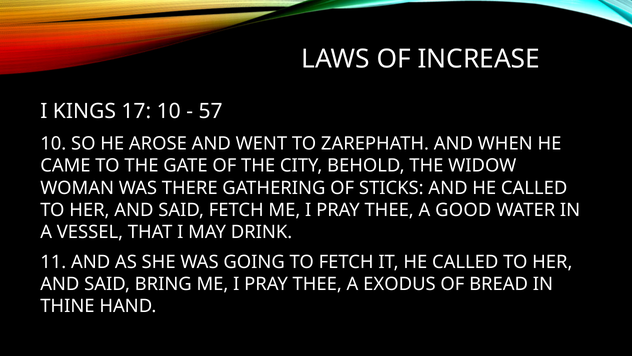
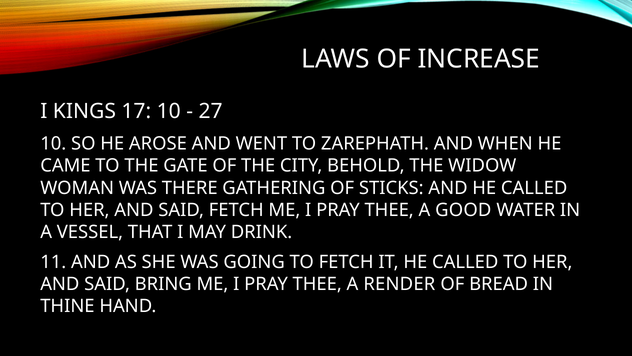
57: 57 -> 27 (211, 111)
EXODUS: EXODUS -> RENDER (399, 284)
